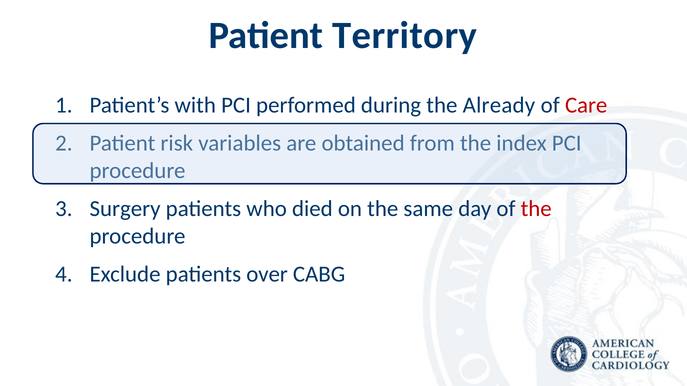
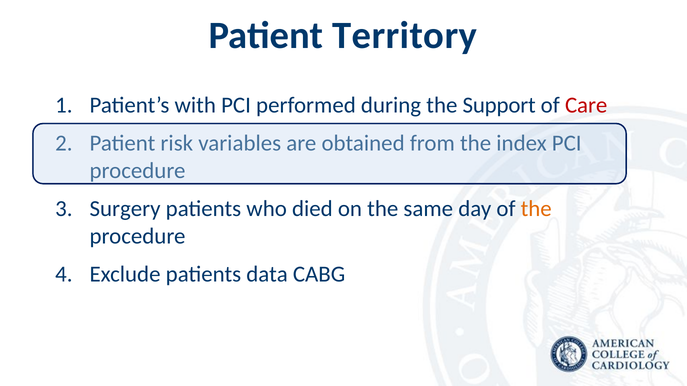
Already: Already -> Support (499, 106)
the colour: red -> orange (536, 209)
over: over -> data (267, 274)
